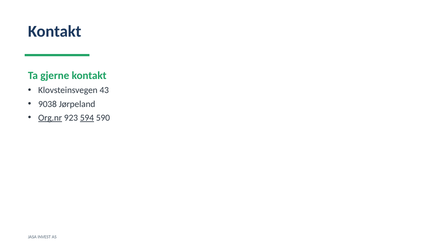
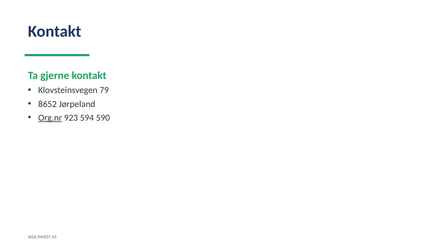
43: 43 -> 79 (104, 90)
9038: 9038 -> 8652 (47, 104)
594 underline: present -> none (87, 118)
